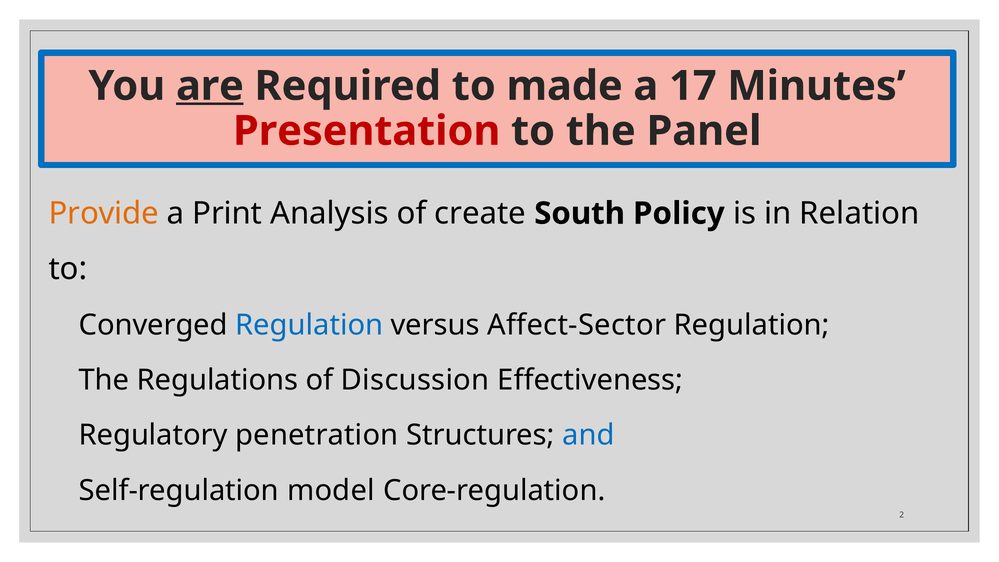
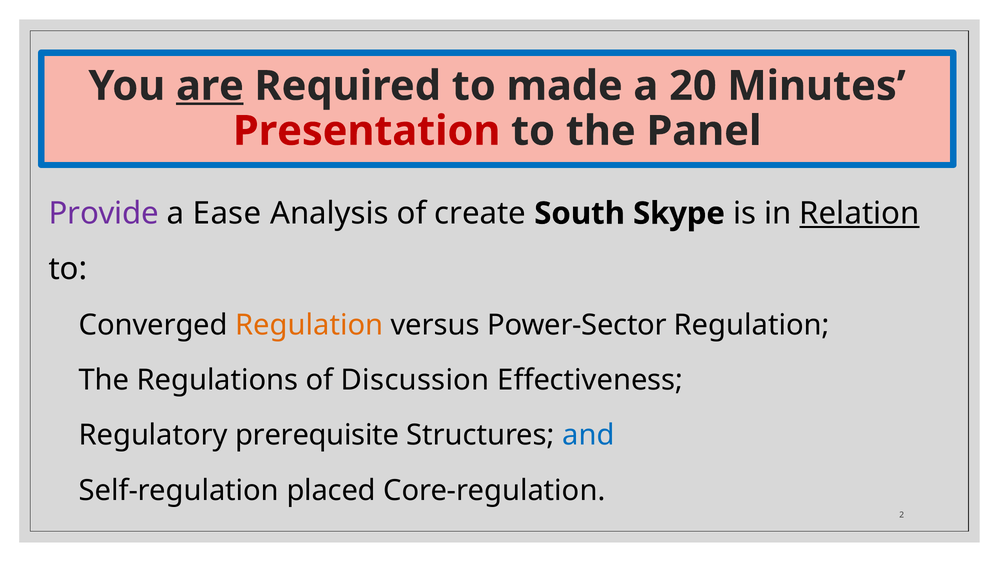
17: 17 -> 20 (693, 86)
Provide colour: orange -> purple (104, 213)
Print: Print -> Ease (227, 213)
Policy: Policy -> Skype (679, 213)
Relation underline: none -> present (859, 213)
Regulation colour: blue -> orange (309, 325)
Affect-Sector: Affect-Sector -> Power-Sector (577, 325)
penetration: penetration -> prerequisite (317, 435)
model: model -> placed (331, 490)
